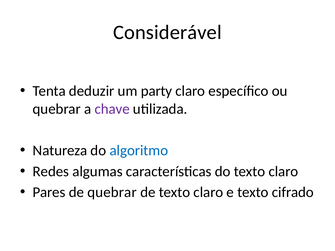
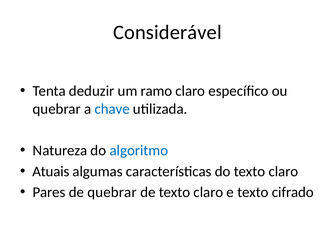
party: party -> ramo (156, 91)
chave colour: purple -> blue (112, 109)
Redes: Redes -> Atuais (51, 172)
